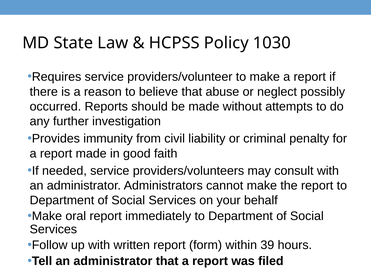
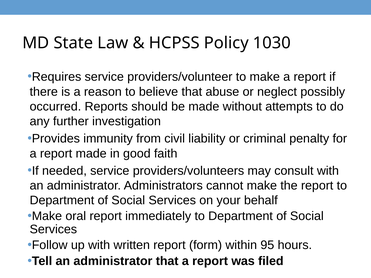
39: 39 -> 95 (267, 245)
